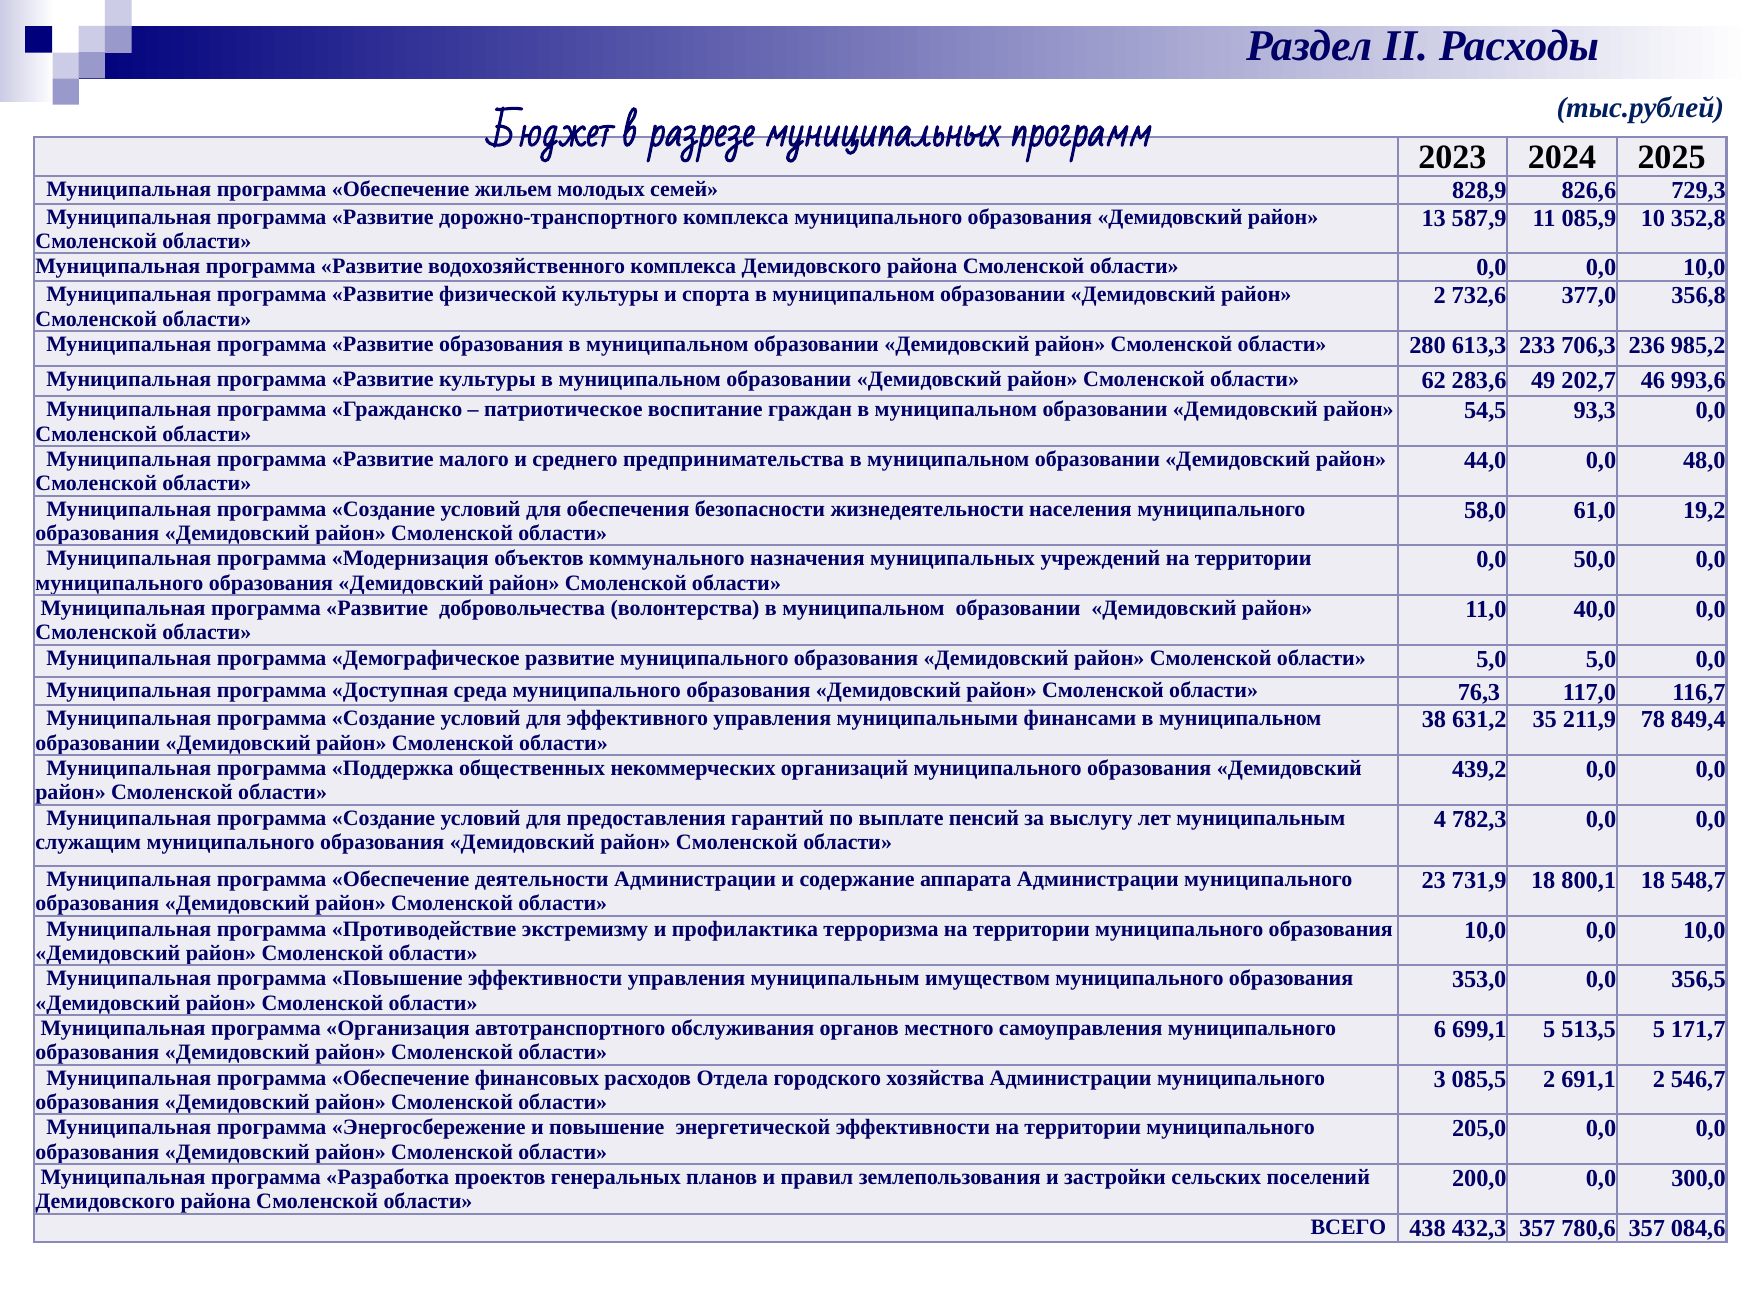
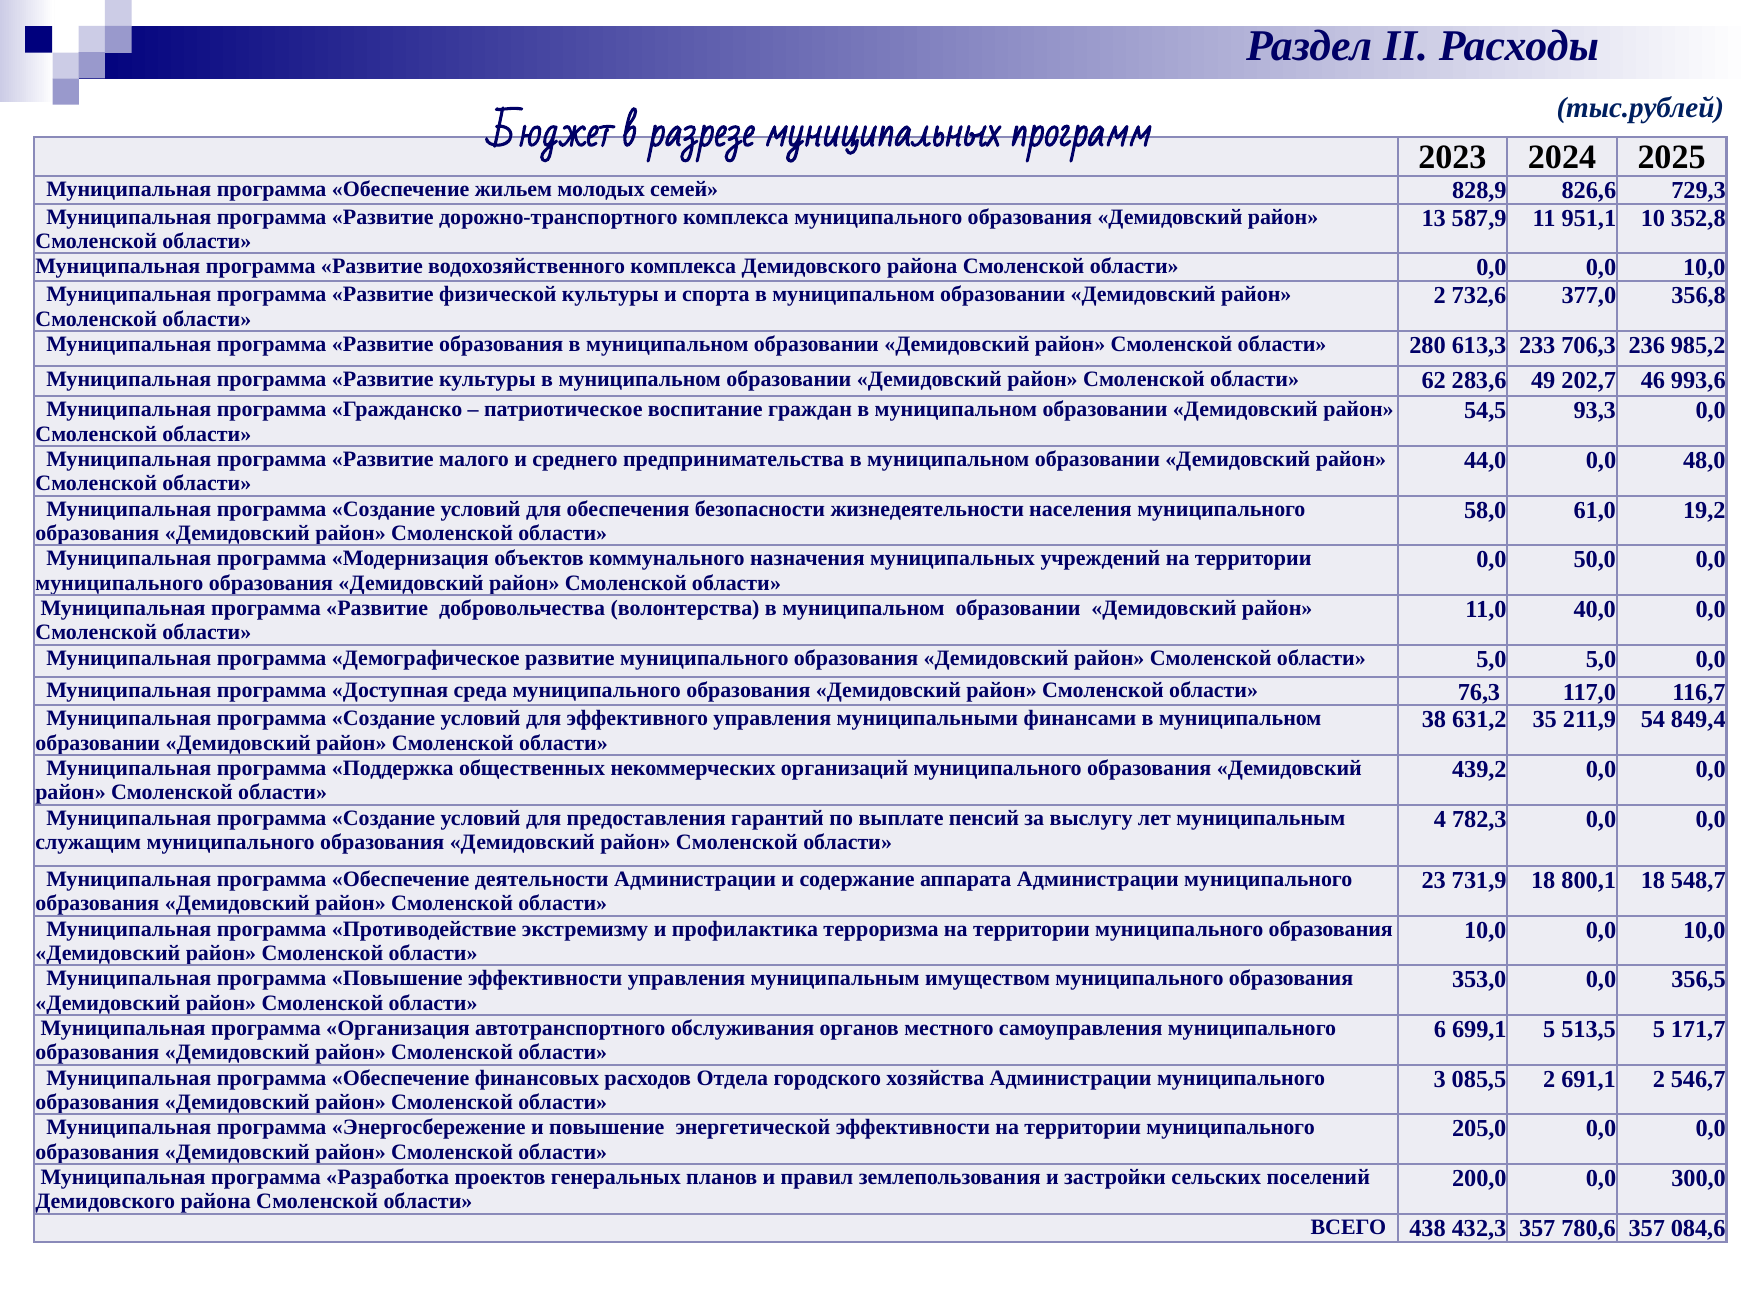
085,9: 085,9 -> 951,1 (1589, 218)
78: 78 -> 54 (1653, 720)
